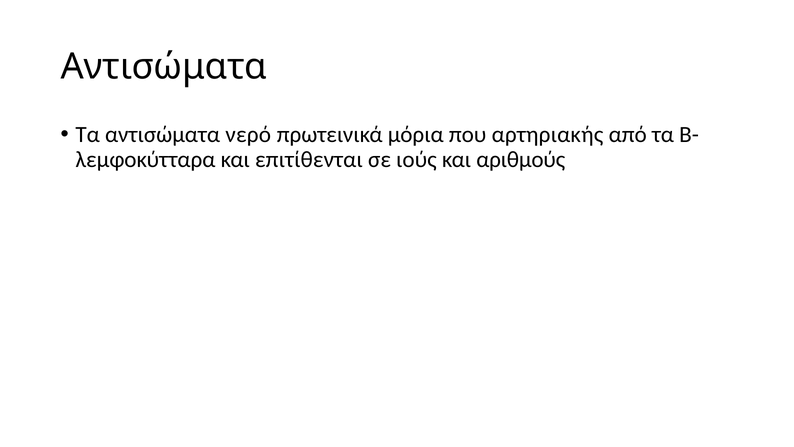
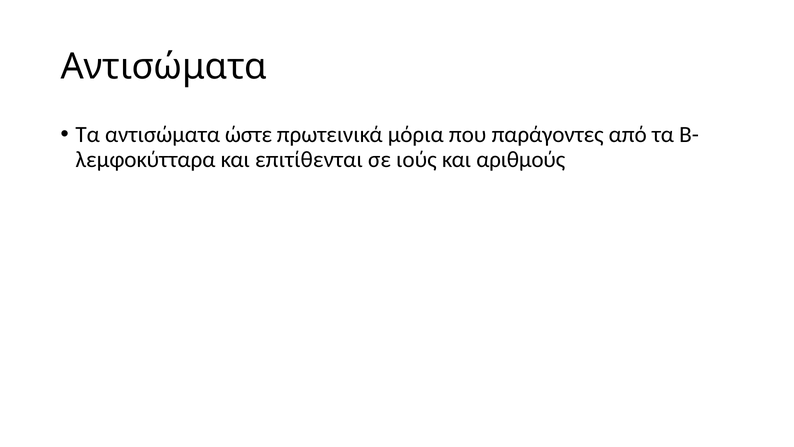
νερό: νερό -> ώστε (249, 134)
αρτηριακής: αρτηριακής -> παράγοντες (548, 134)
